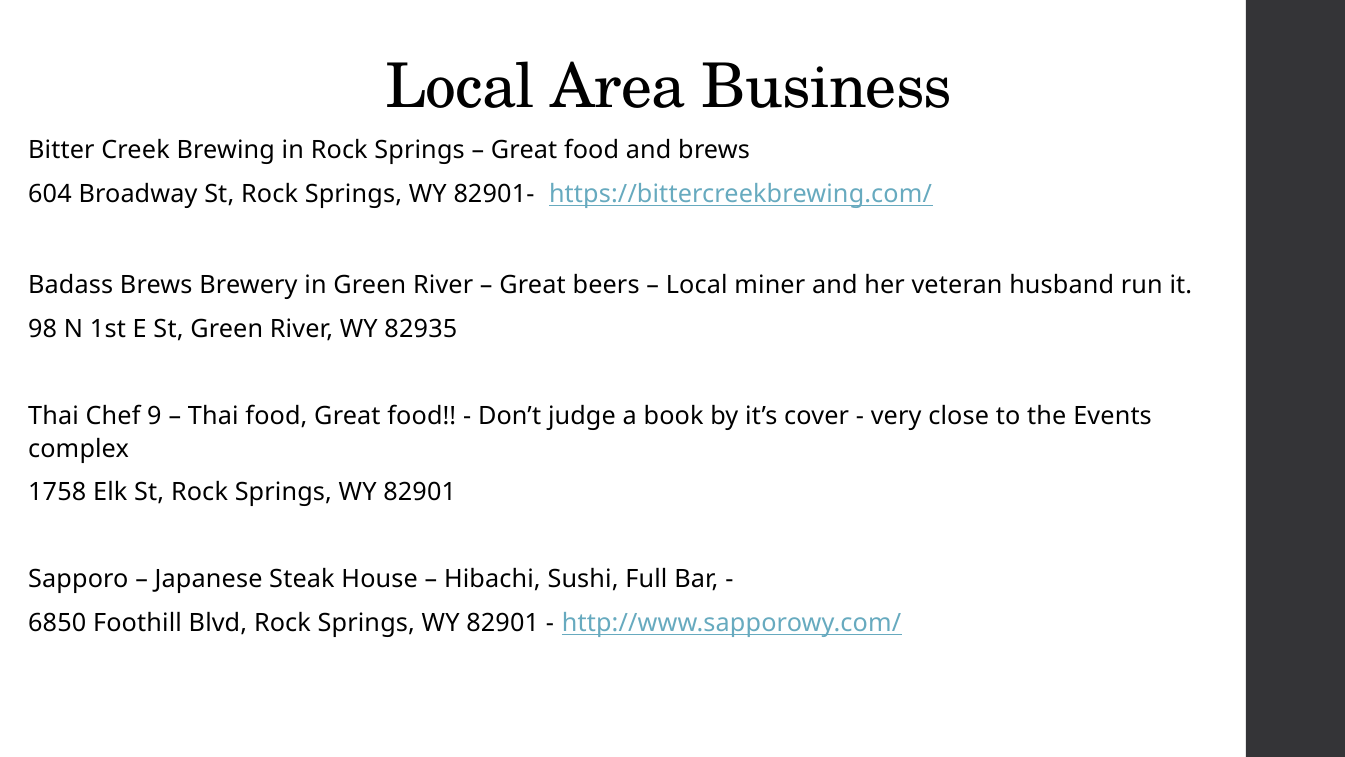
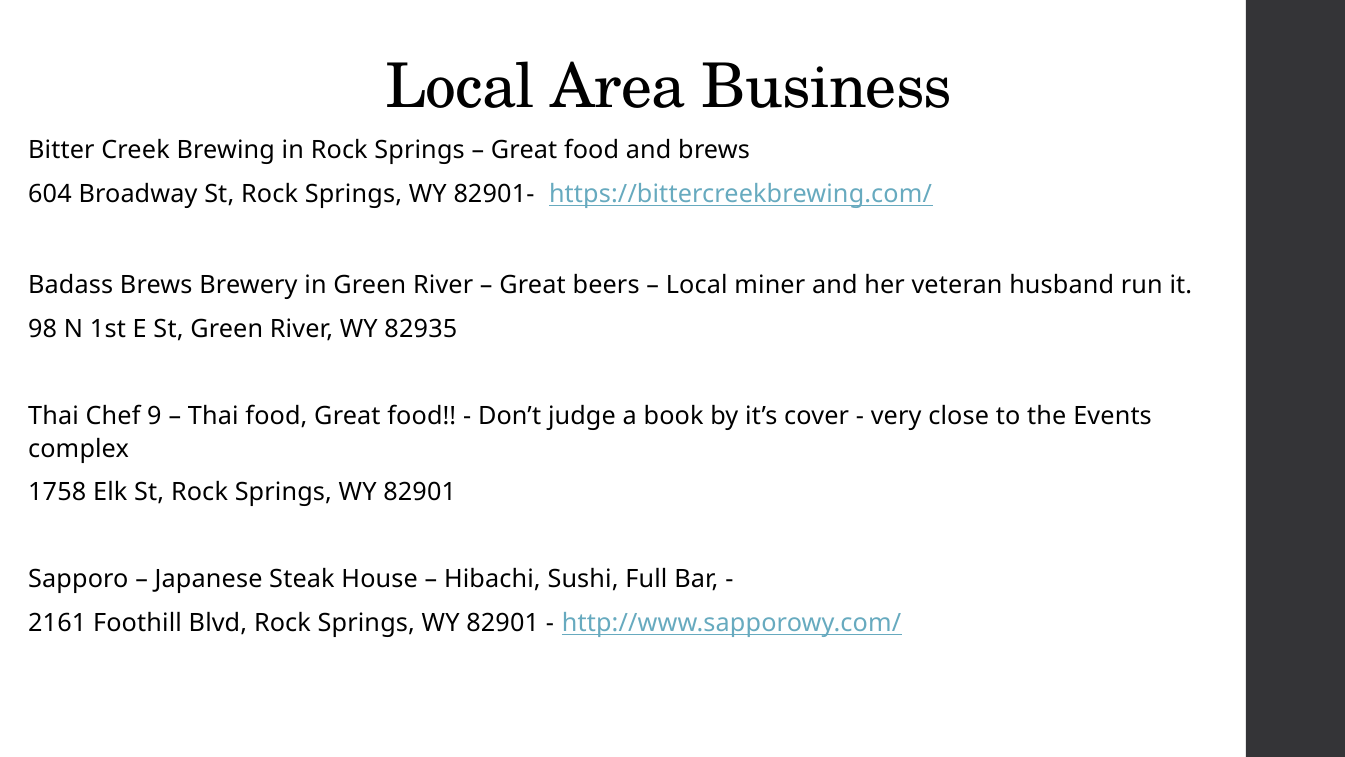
6850: 6850 -> 2161 (57, 623)
